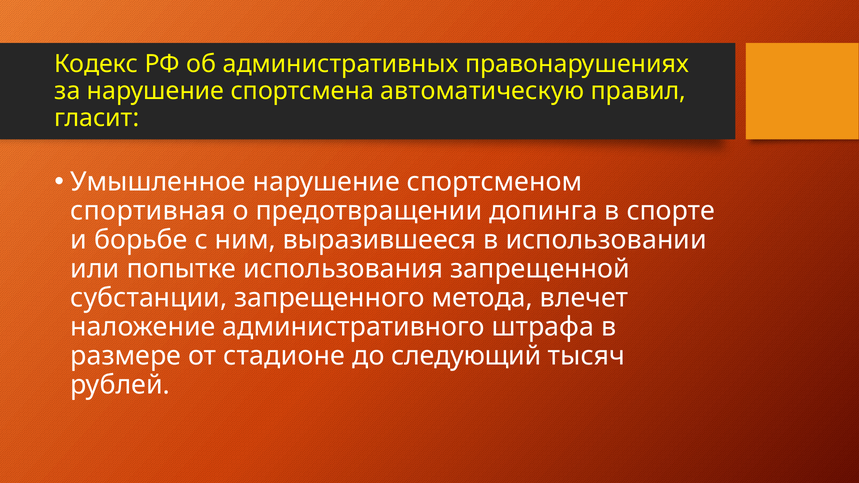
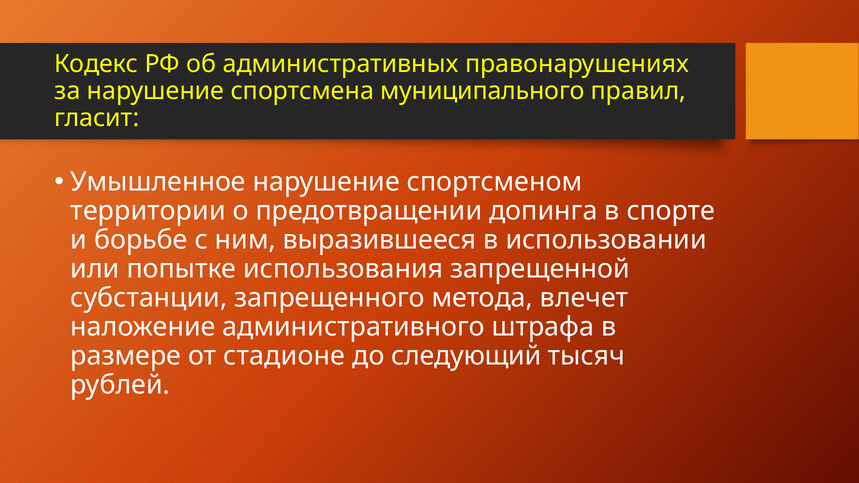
автоматическую: автоматическую -> муниципального (483, 91)
спортивная: спортивная -> территории (148, 211)
